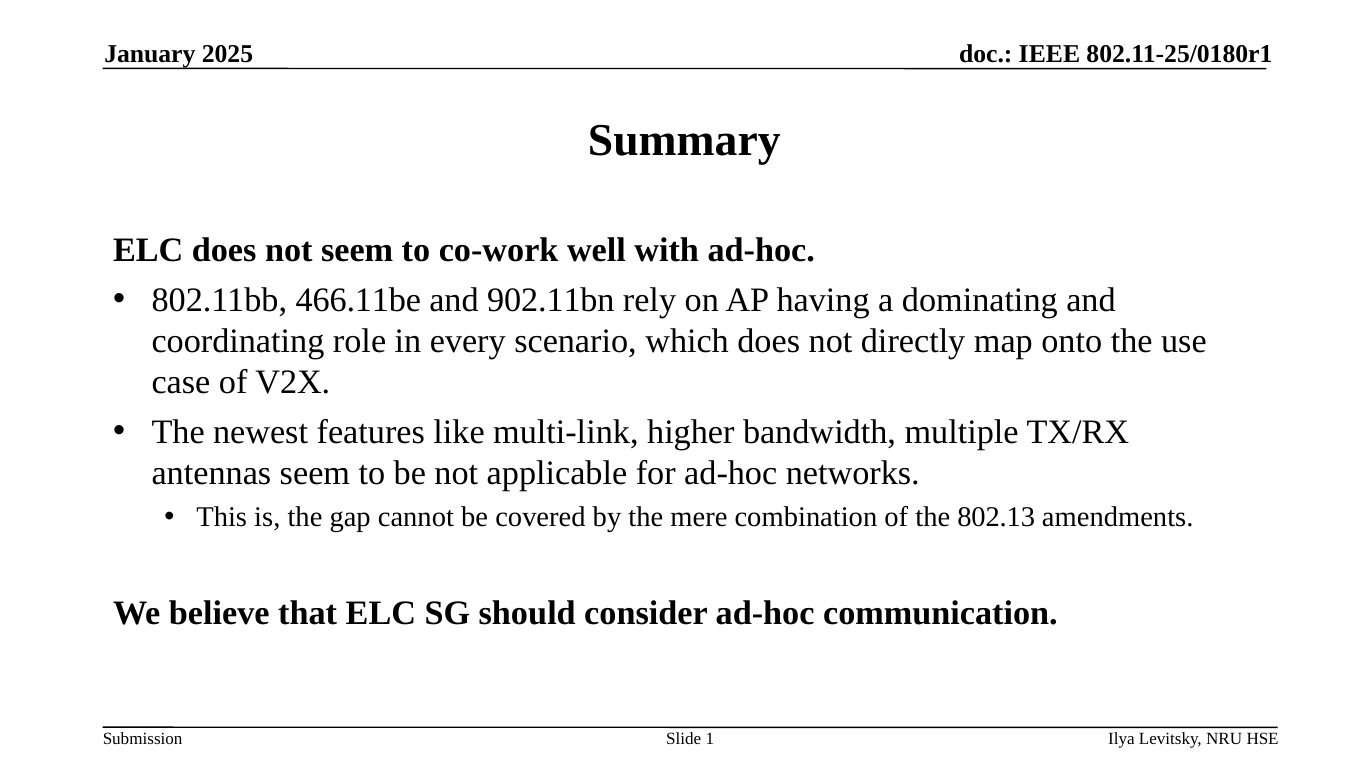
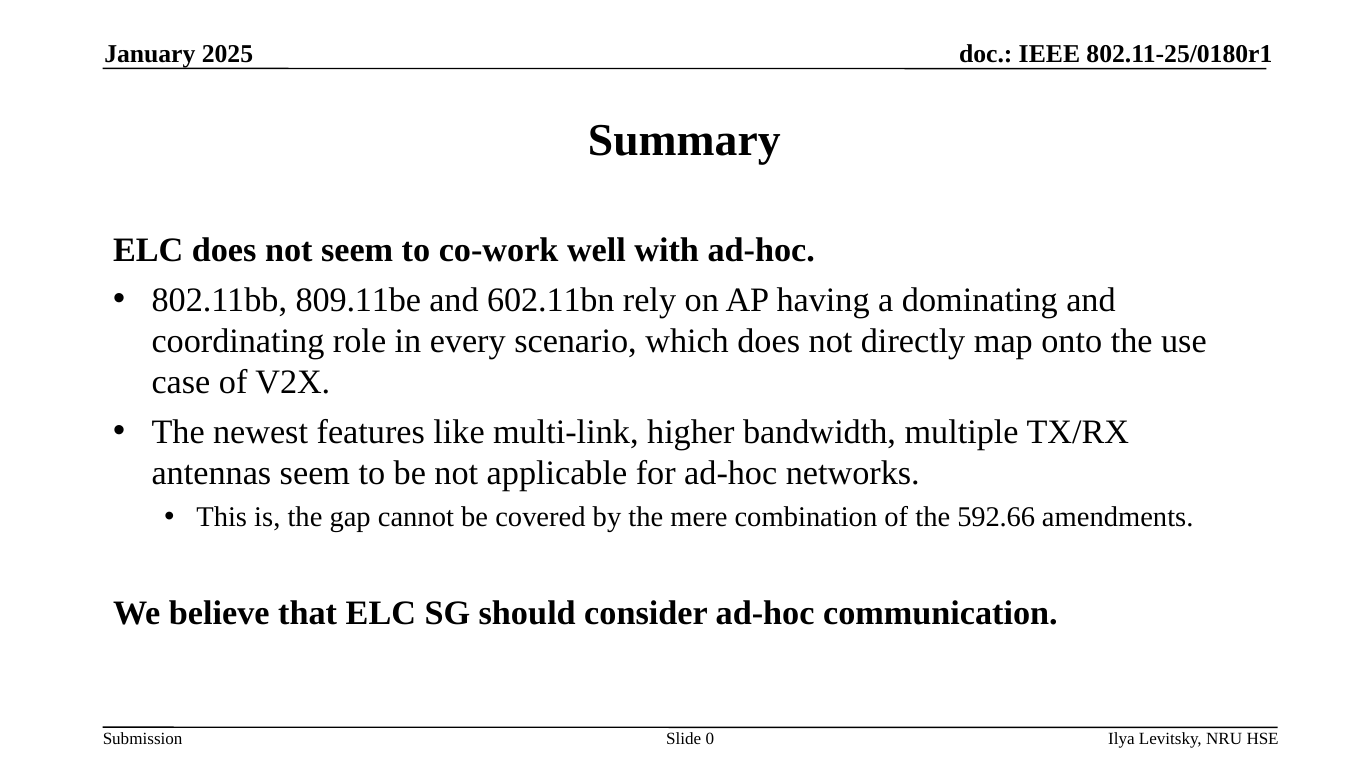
466.11be: 466.11be -> 809.11be (358, 300)
902.11bn: 902.11bn -> 602.11bn (551, 300)
802.13: 802.13 -> 592.66 (996, 517)
1: 1 -> 0 (710, 739)
